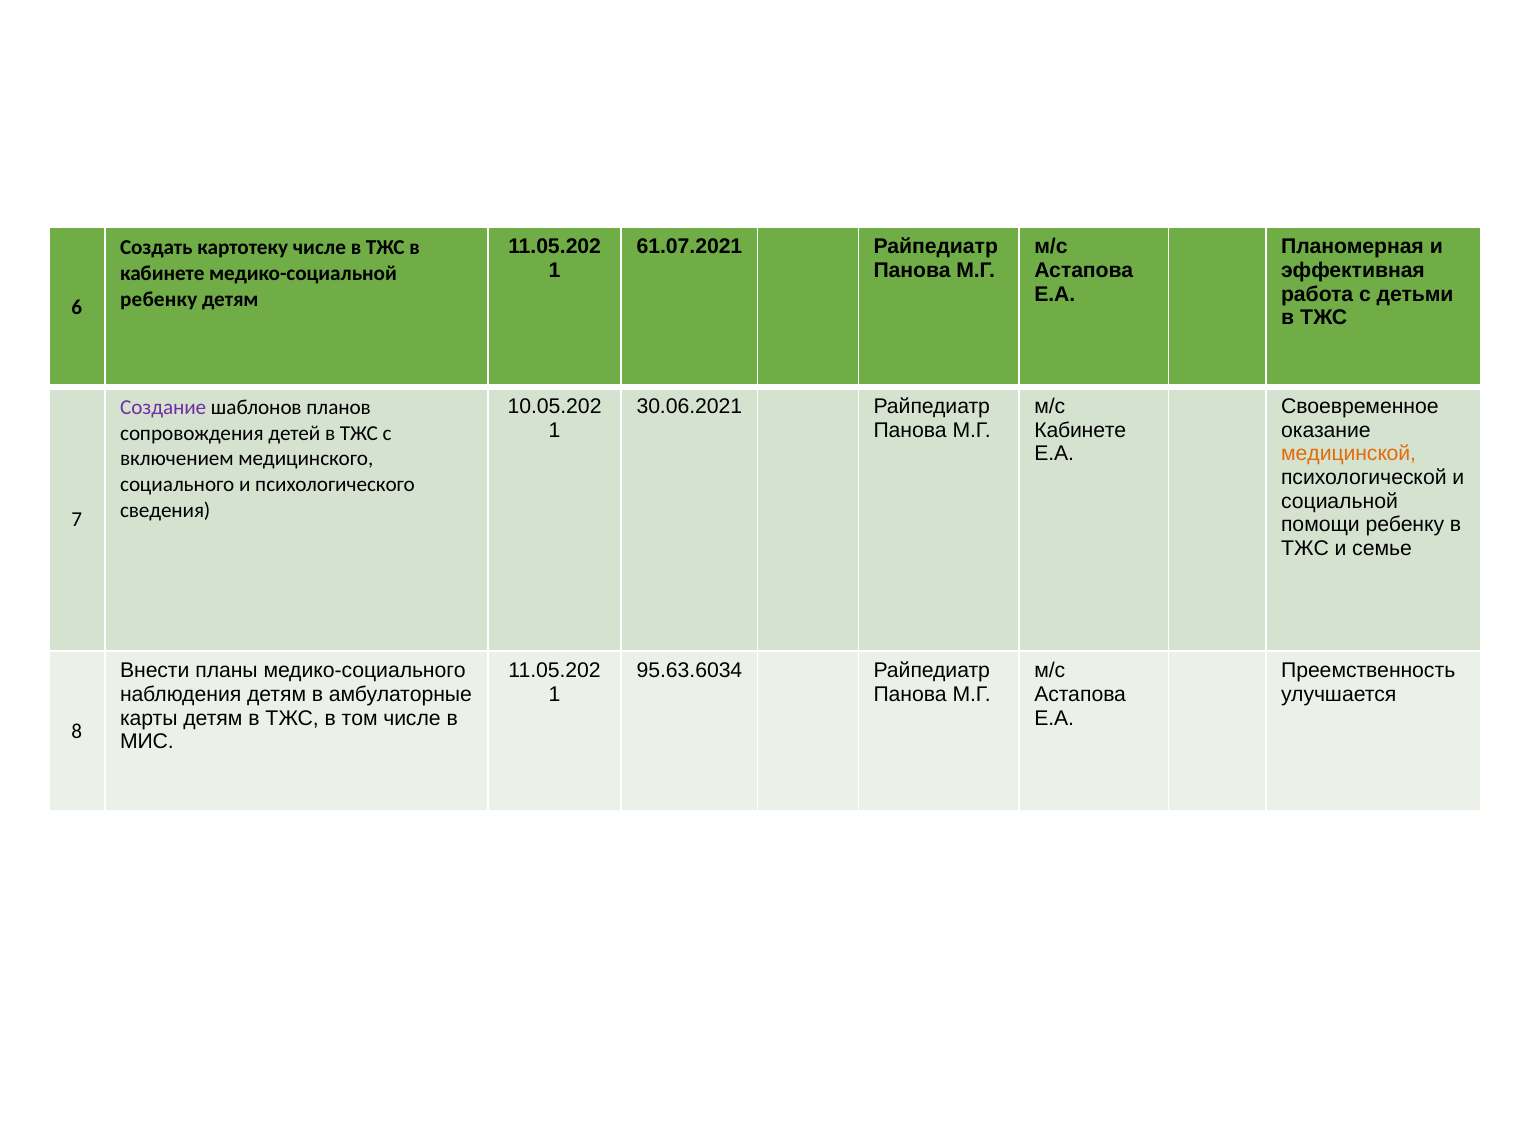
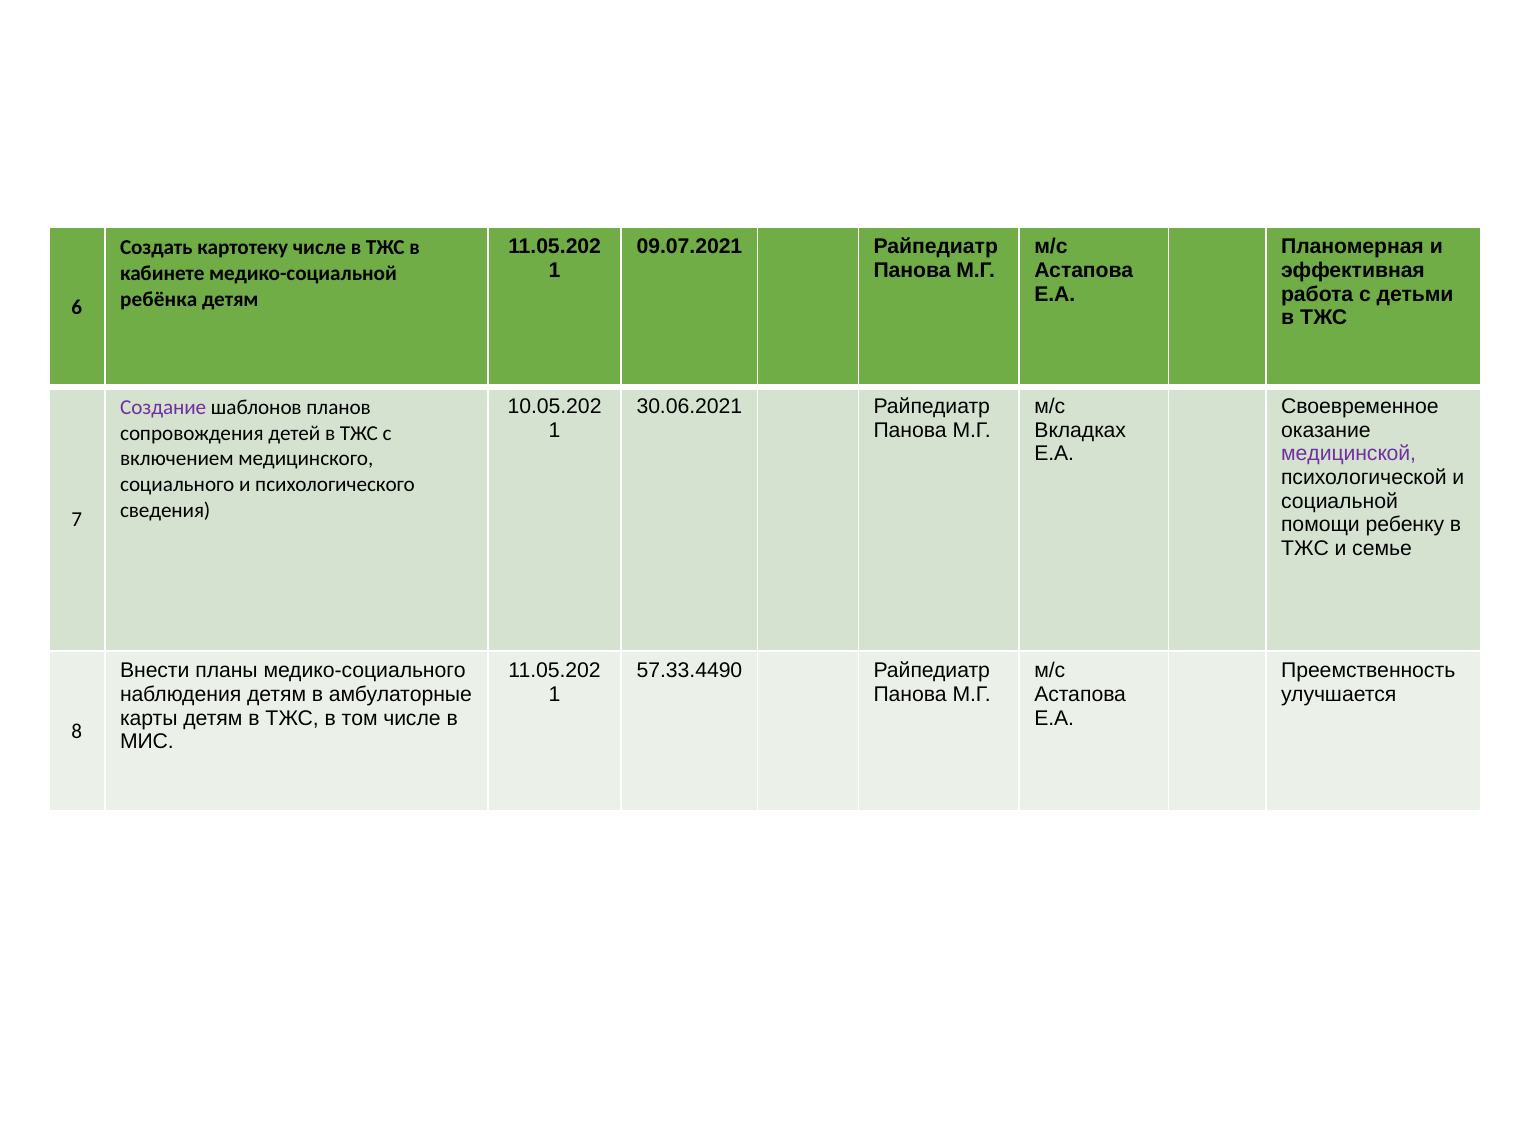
61.07.2021: 61.07.2021 -> 09.07.2021 (689, 247)
ребенку: ребенку -> ребёнка (159, 299)
Кабинете: Кабинете -> Вкладках (1080, 430)
медицинской colour: orange -> purple (1349, 454)
95.63.6034: 95.63.6034 -> 57.33.4490 (689, 671)
